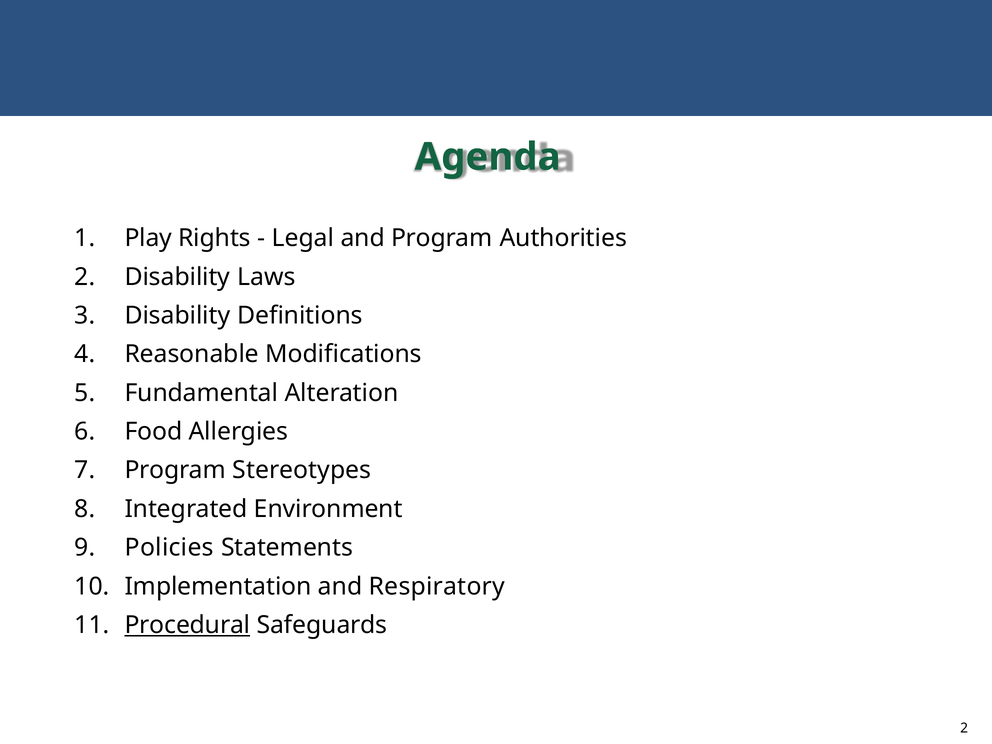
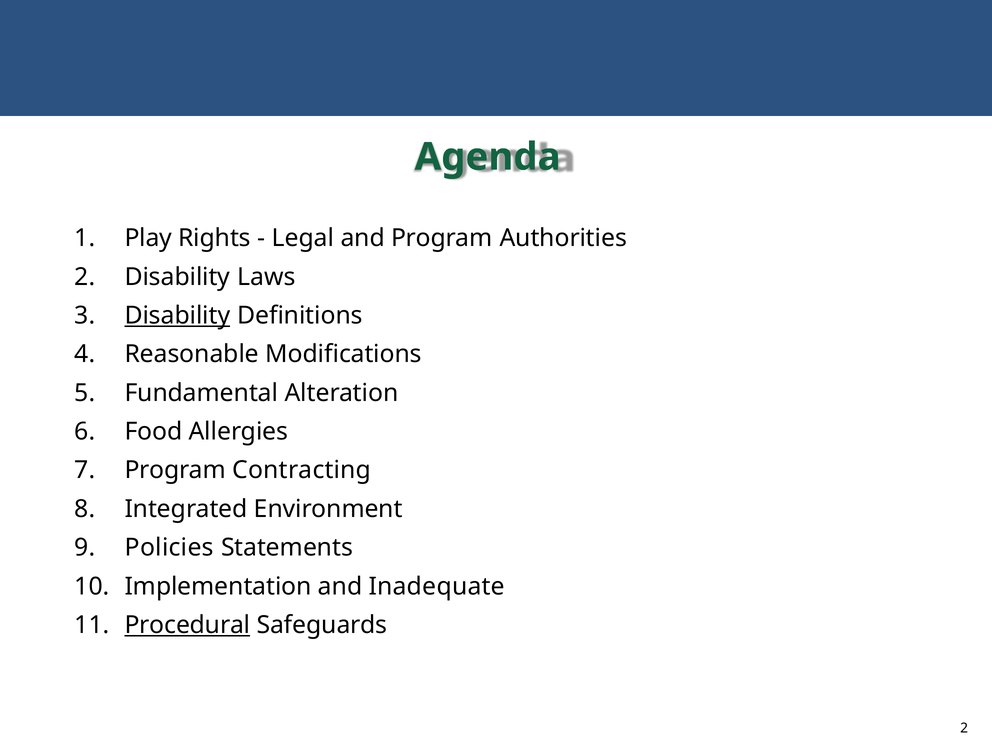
Disability underline: none -> present (177, 316)
Stereotypes: Stereotypes -> Contracting (302, 470)
Respiratory: Respiratory -> Inadequate (437, 586)
